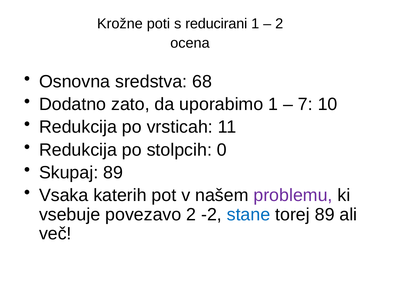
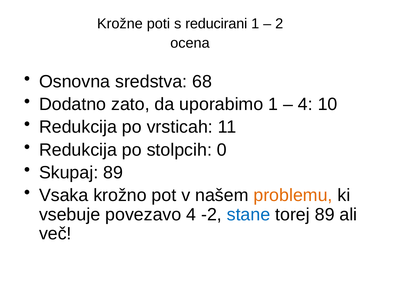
7: 7 -> 4 (305, 104)
katerih: katerih -> krožno (120, 195)
problemu colour: purple -> orange (293, 195)
povezavo 2: 2 -> 4 (191, 215)
